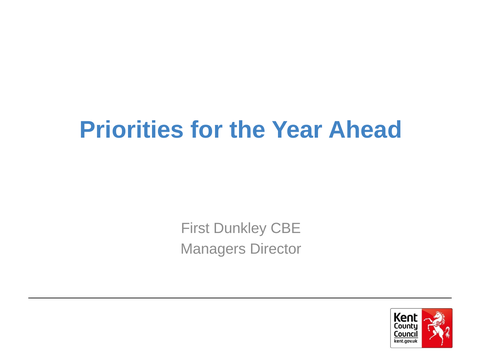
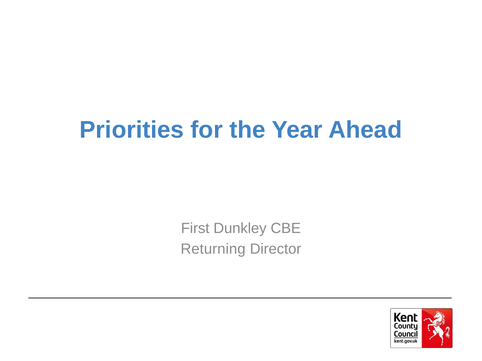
Managers: Managers -> Returning (213, 249)
